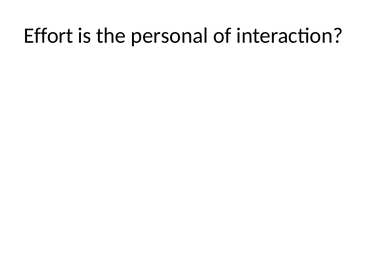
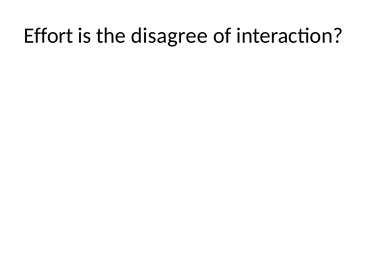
personal: personal -> disagree (169, 35)
